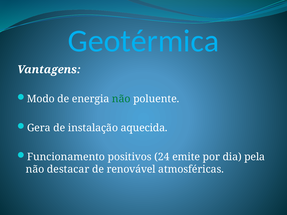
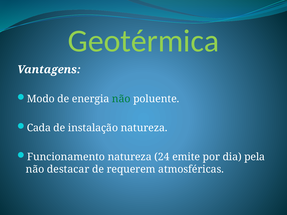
Geotérmica colour: light blue -> light green (143, 41)
Gera: Gera -> Cada (39, 128)
instalação aquecida: aquecida -> natureza (144, 128)
Funcionamento positivos: positivos -> natureza (130, 157)
renovável: renovável -> requerem (131, 169)
